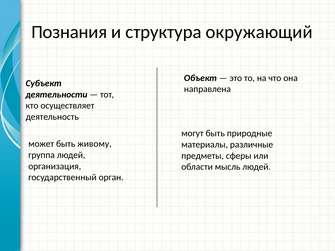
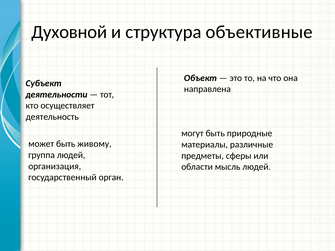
Познания: Познания -> Духовной (69, 32)
окружающий: окружающий -> объективные (259, 32)
